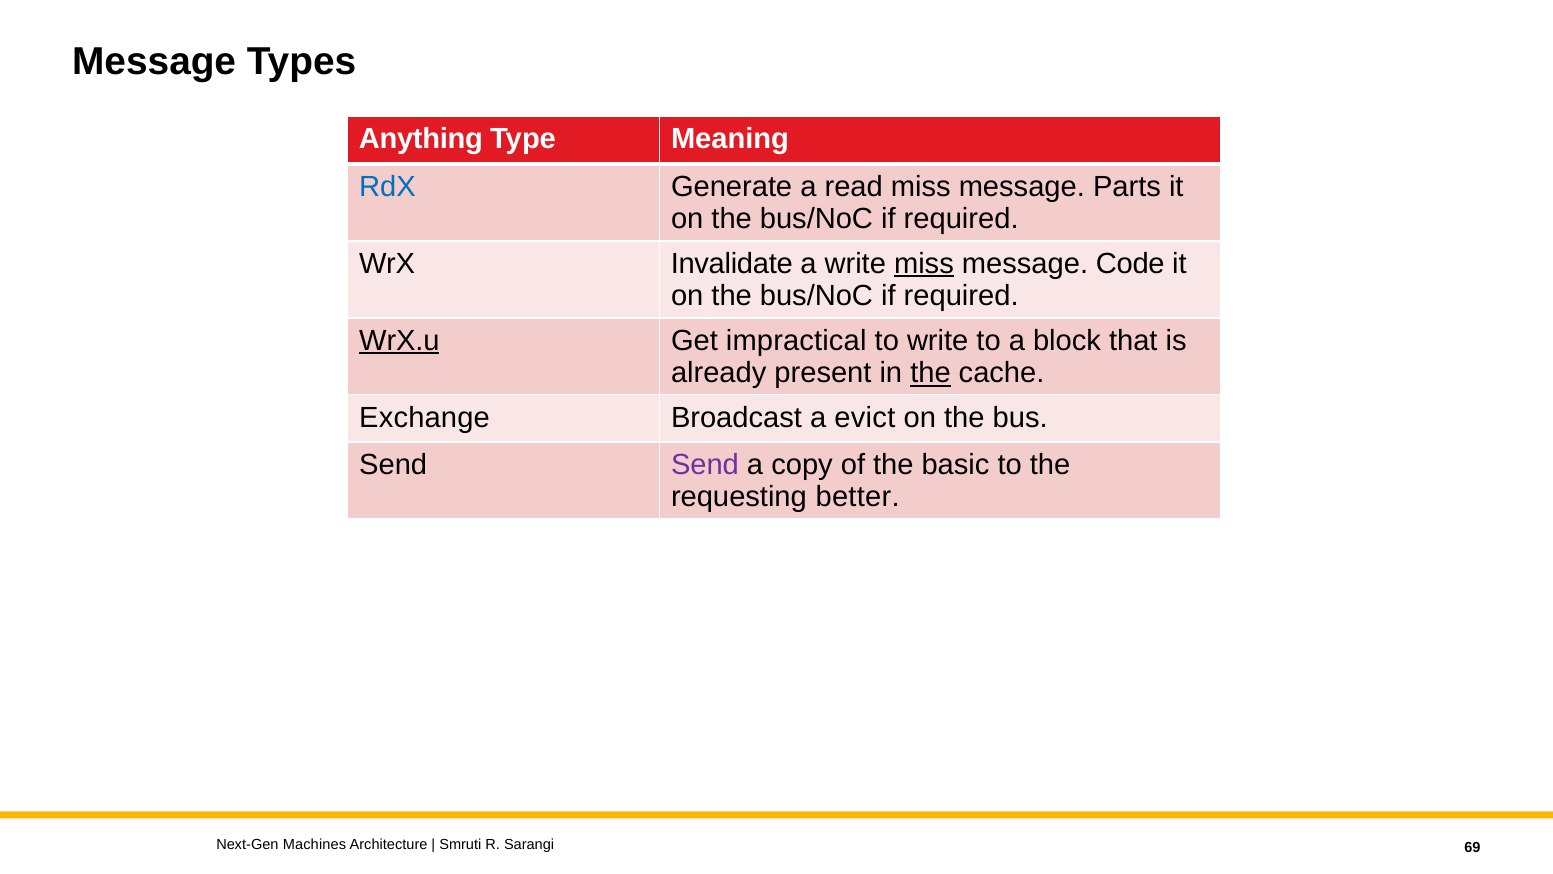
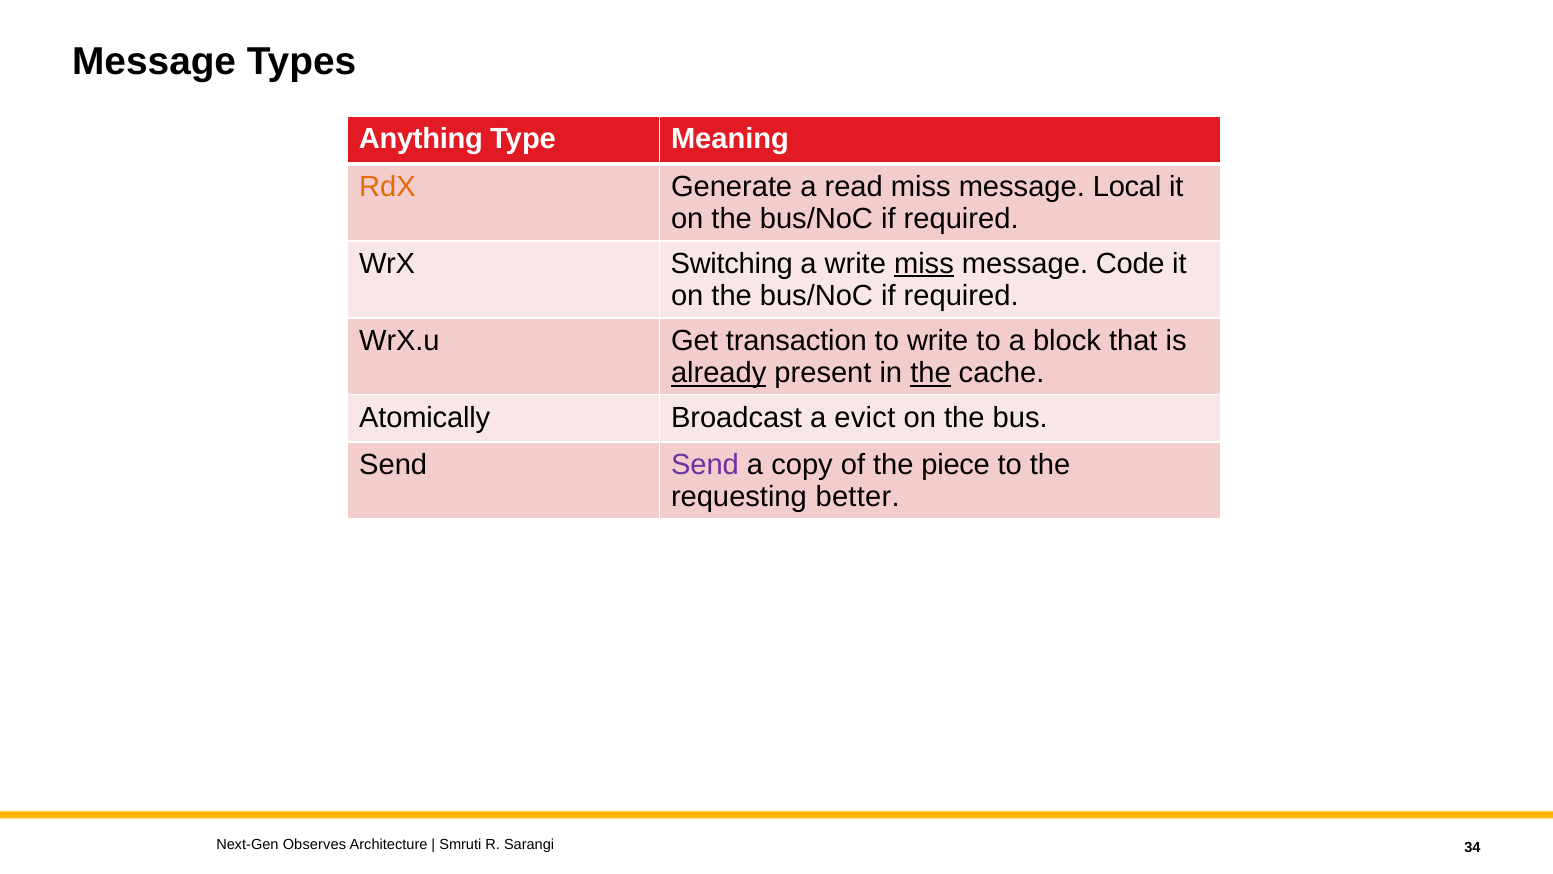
RdX colour: blue -> orange (387, 187)
Parts: Parts -> Local (1127, 187)
Invalidate: Invalidate -> Switching (732, 263)
WrX.u underline: present -> none (399, 340)
impractical: impractical -> transaction (796, 340)
already underline: none -> present (719, 373)
Exchange: Exchange -> Atomically (425, 417)
basic: basic -> piece (956, 464)
Machines: Machines -> Observes (314, 844)
69: 69 -> 34 (1472, 847)
